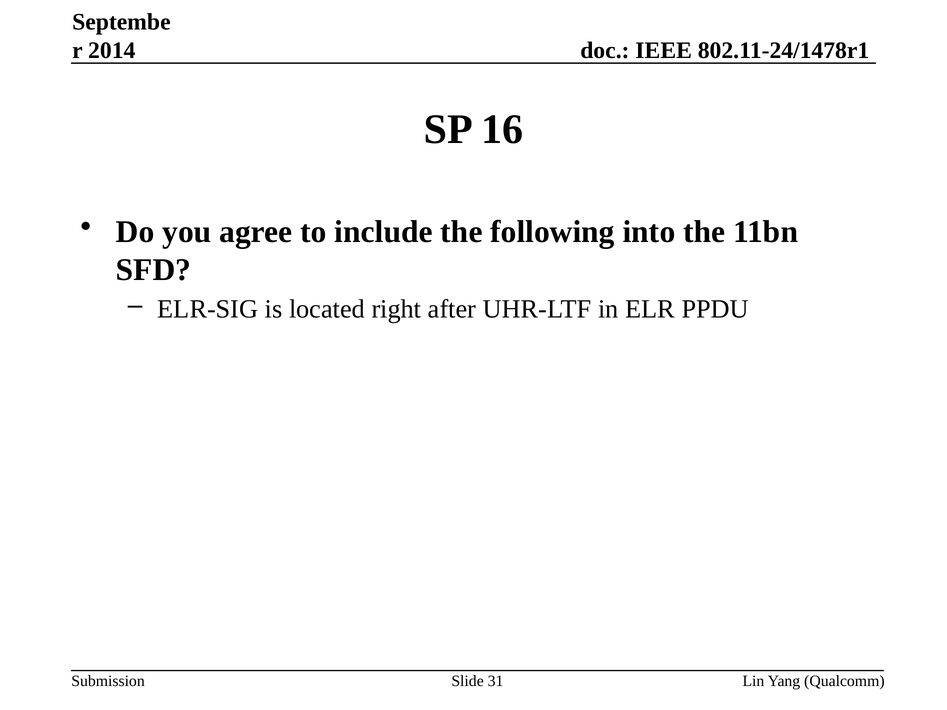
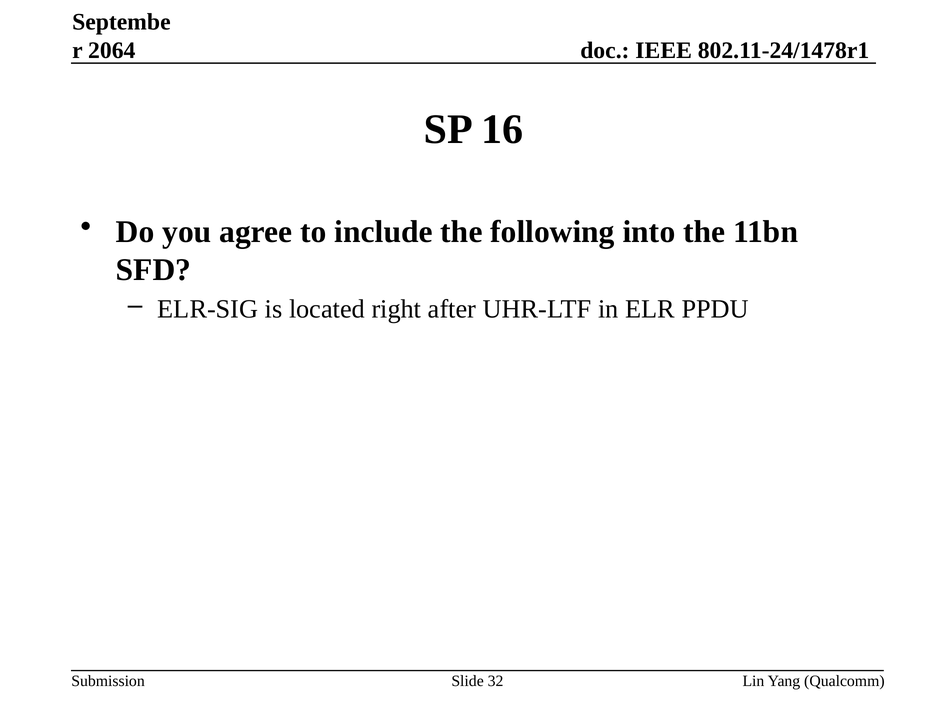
2014: 2014 -> 2064 (112, 51)
31: 31 -> 32 (496, 681)
